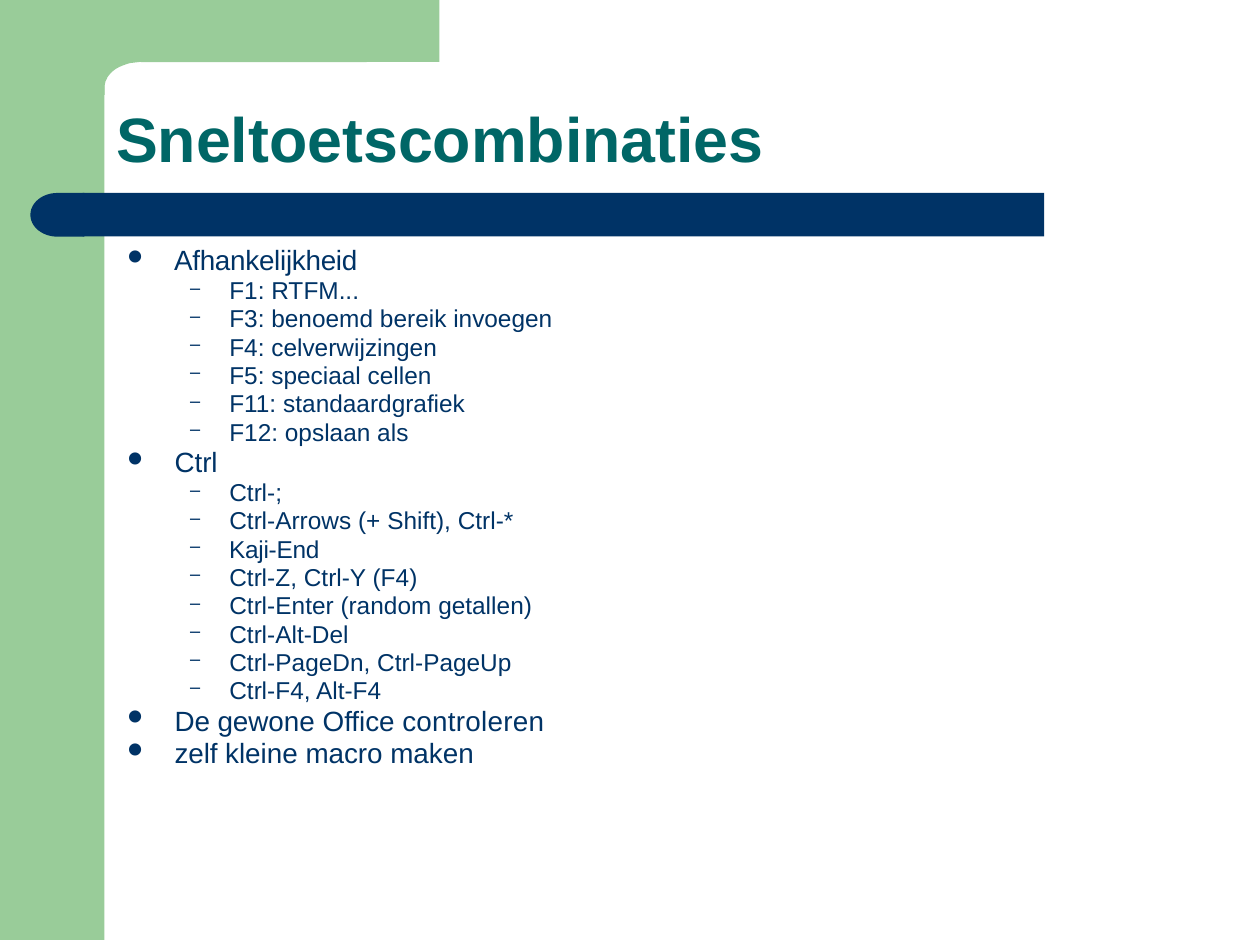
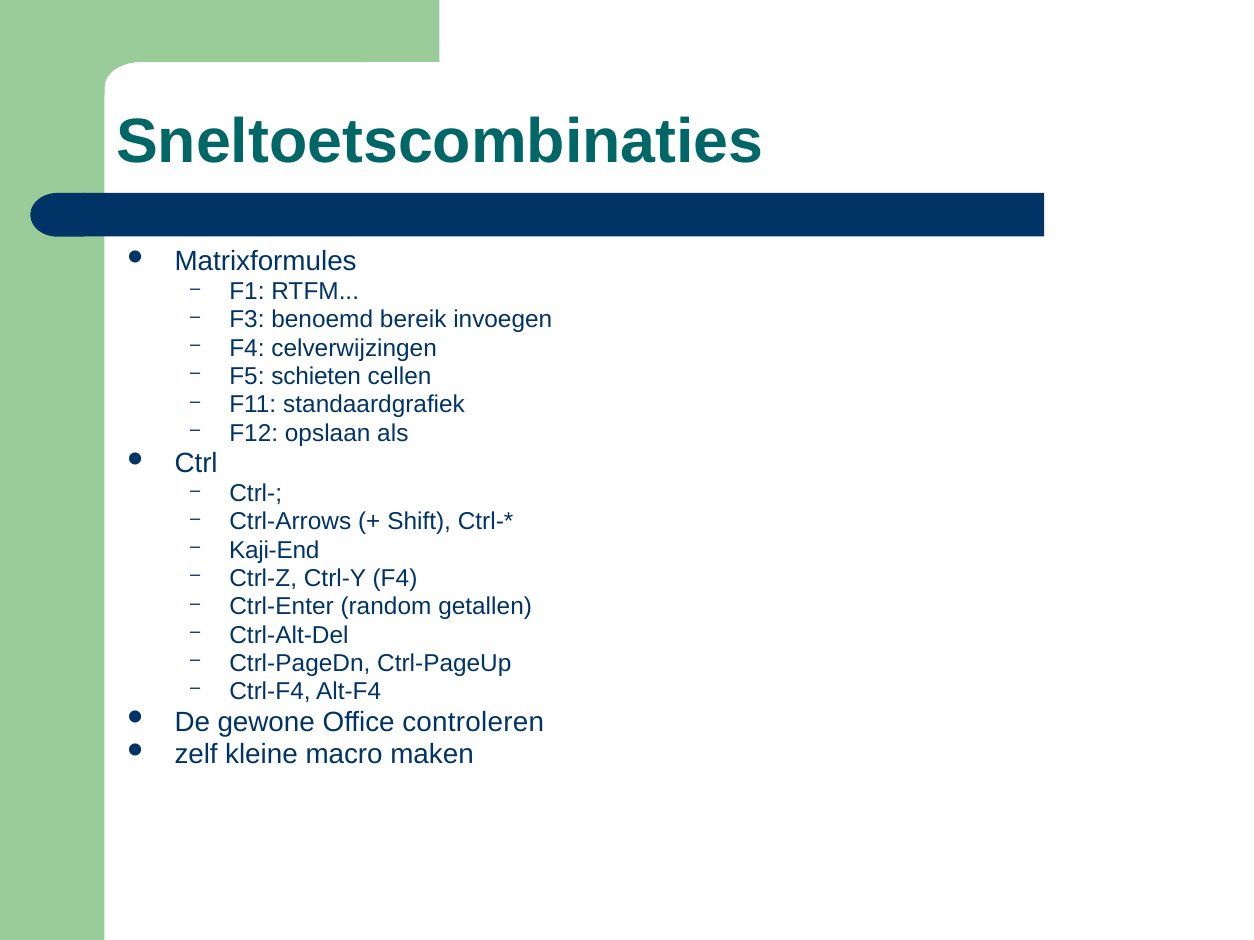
Afhankelijkheid: Afhankelijkheid -> Matrixformules (266, 262)
speciaal: speciaal -> schieten (316, 377)
